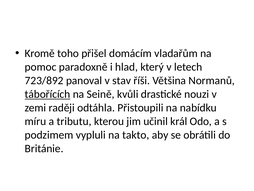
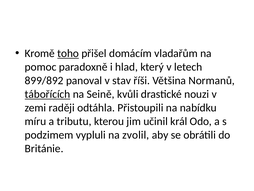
toho underline: none -> present (68, 53)
723/892: 723/892 -> 899/892 (44, 80)
takto: takto -> zvolil (136, 135)
